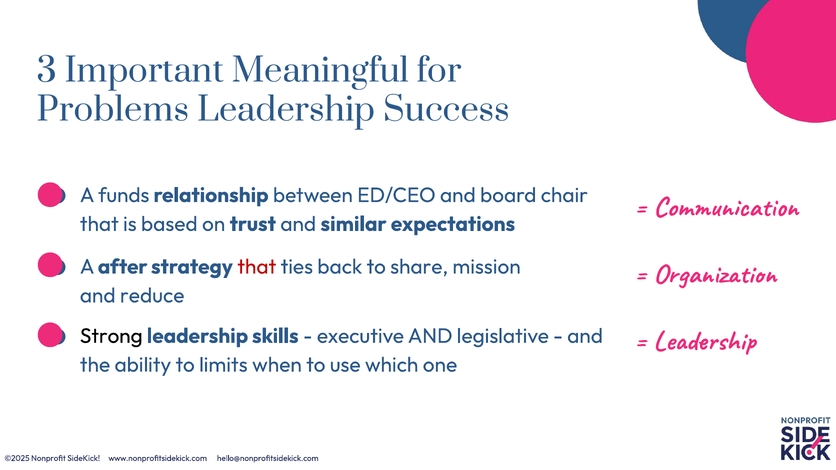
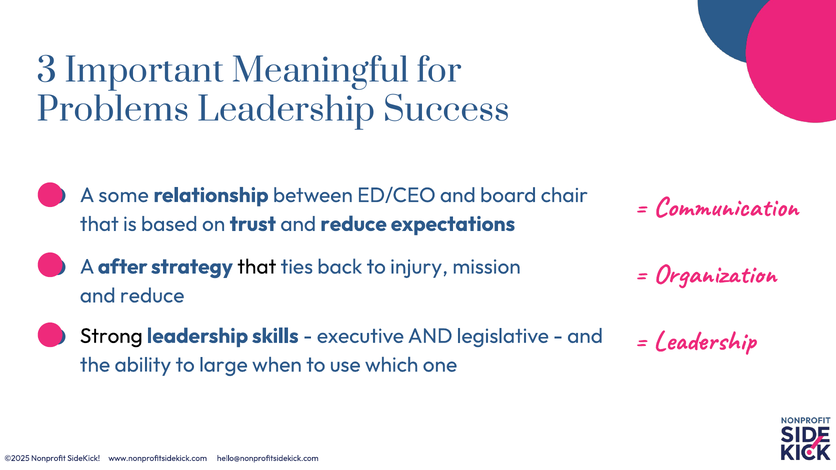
funds: funds -> some (124, 195)
trust and similar: similar -> reduce (354, 224)
that colour: red -> black (257, 267)
share: share -> injury (419, 267)
limits: limits -> large (223, 365)
